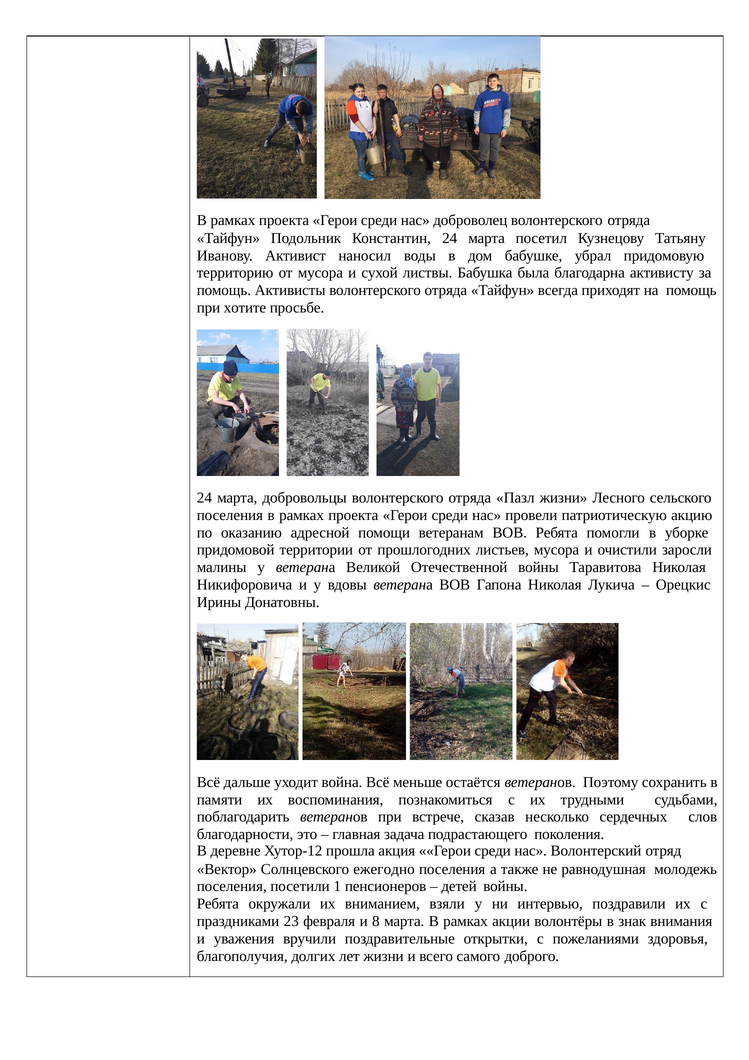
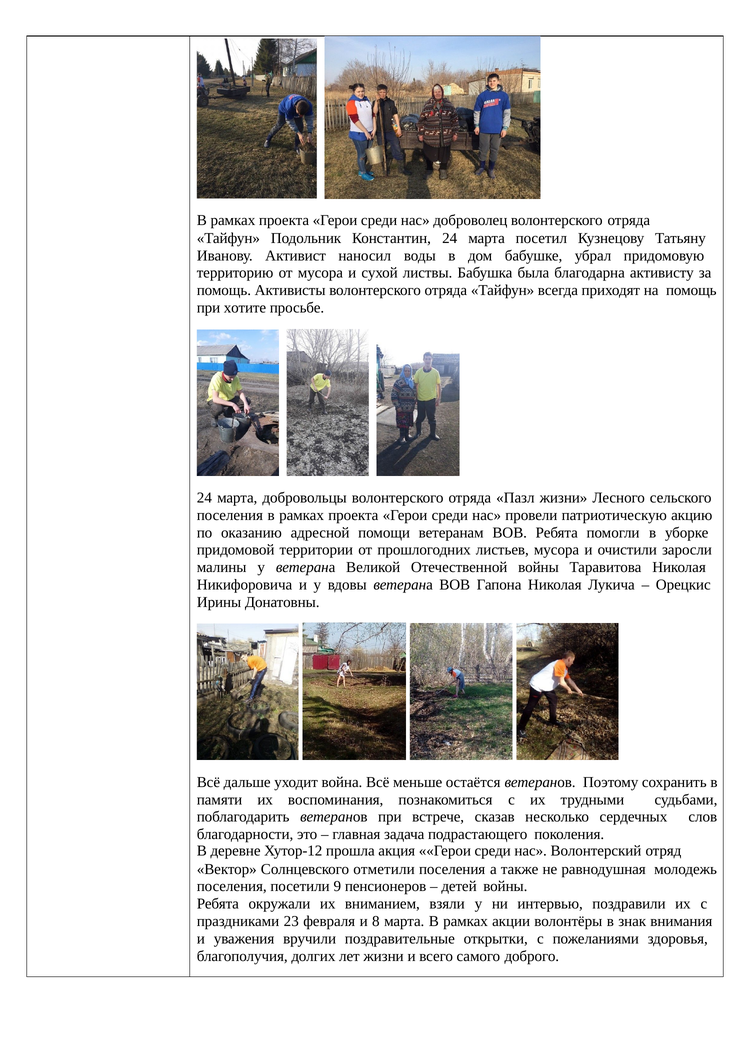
ежегодно: ежегодно -> отметили (384, 869)
1: 1 -> 9 (337, 886)
